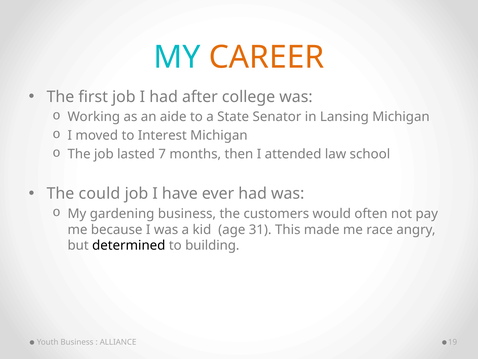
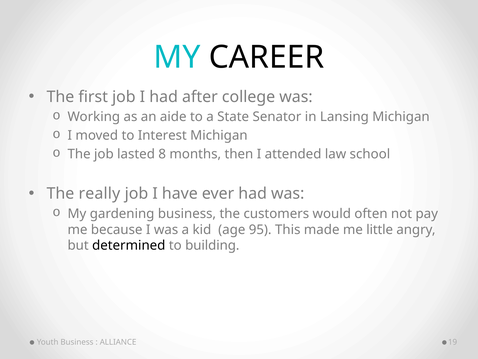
CAREER colour: orange -> black (267, 57)
7: 7 -> 8 (162, 154)
could: could -> really (99, 193)
31: 31 -> 95 (260, 229)
race: race -> little (380, 229)
